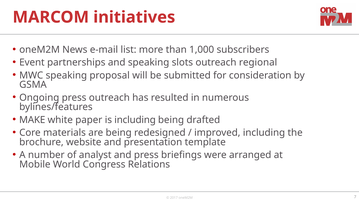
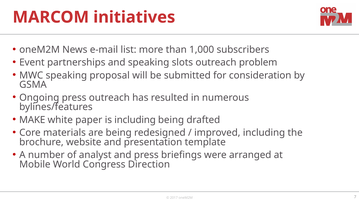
regional: regional -> problem (258, 62)
Relations: Relations -> Direction (149, 164)
